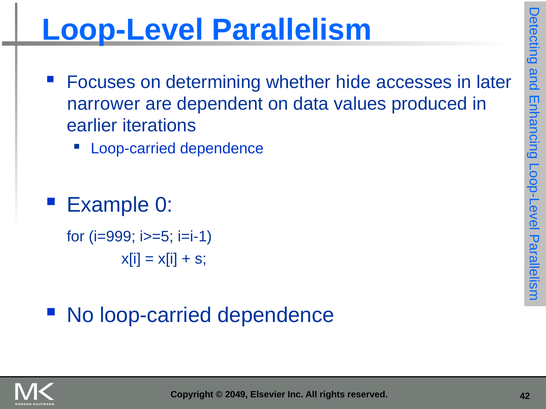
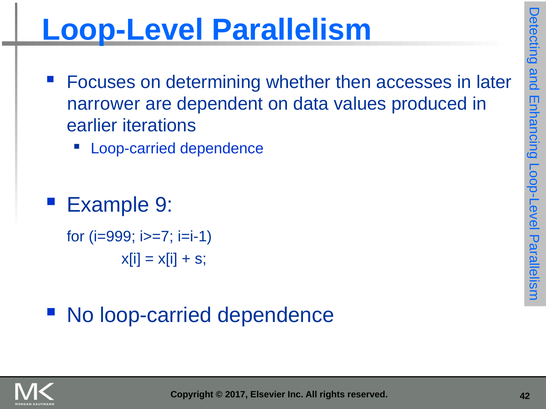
hide: hide -> then (353, 82)
0: 0 -> 9 (164, 205)
i>=5: i>=5 -> i>=7 (157, 237)
2049: 2049 -> 2017 (236, 395)
